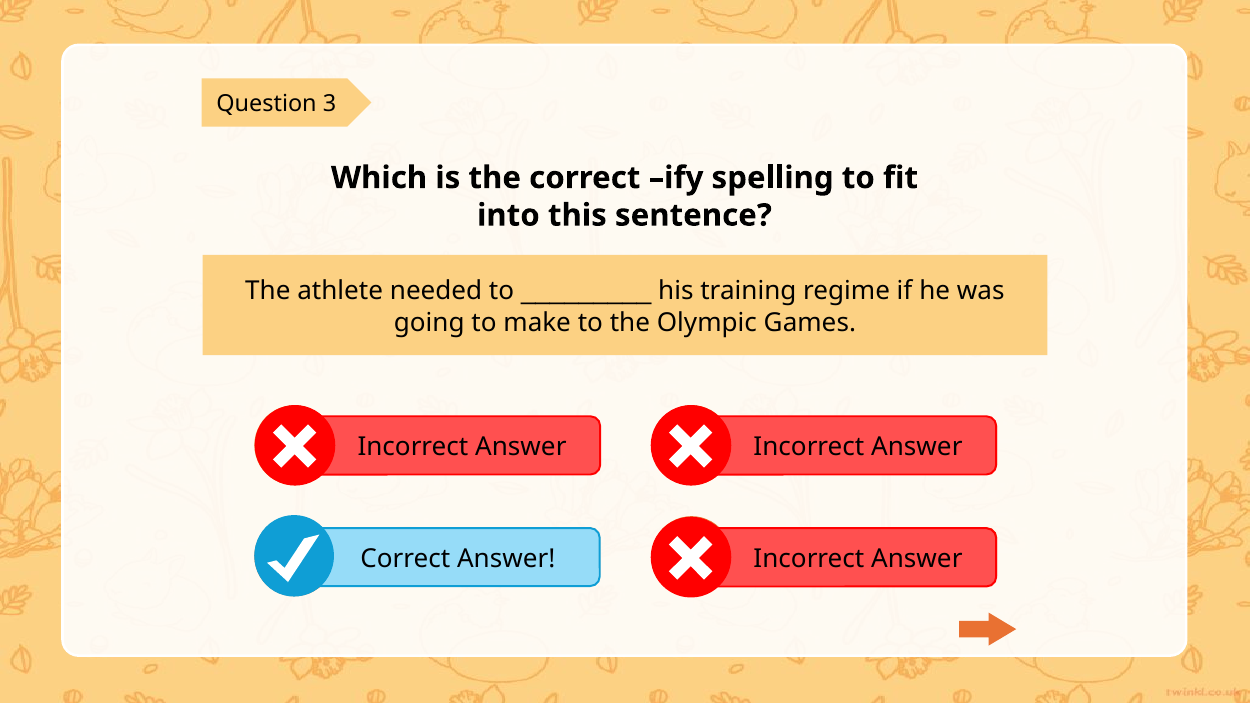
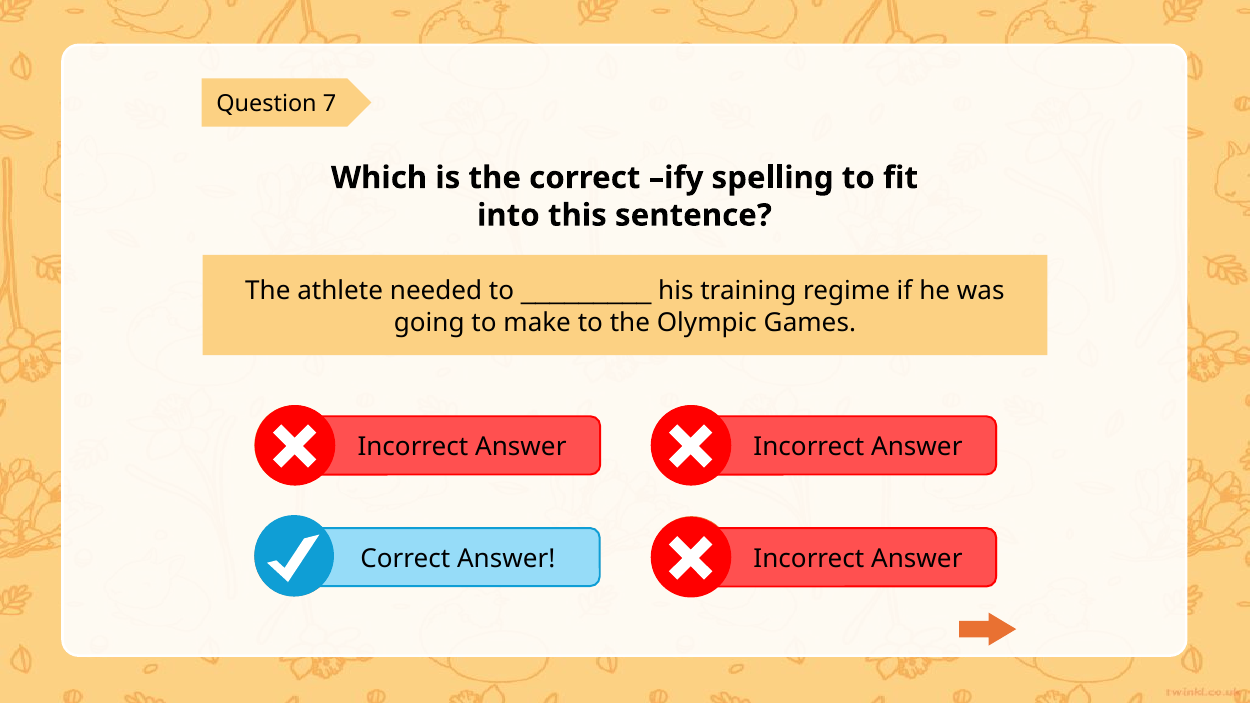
3: 3 -> 7 (329, 104)
